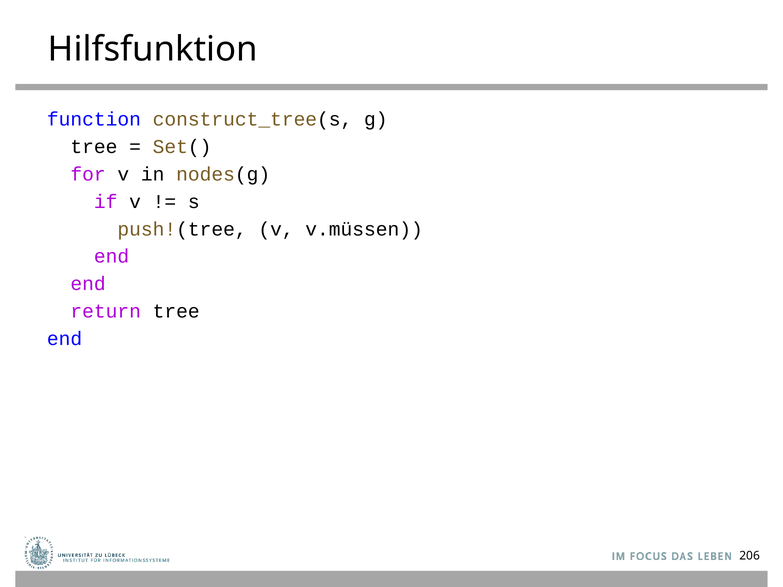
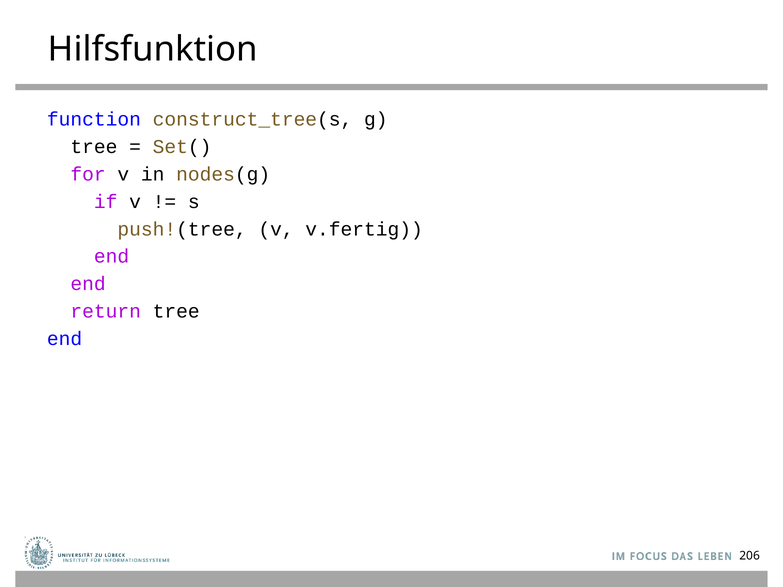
v.müssen: v.müssen -> v.fertig (364, 229)
